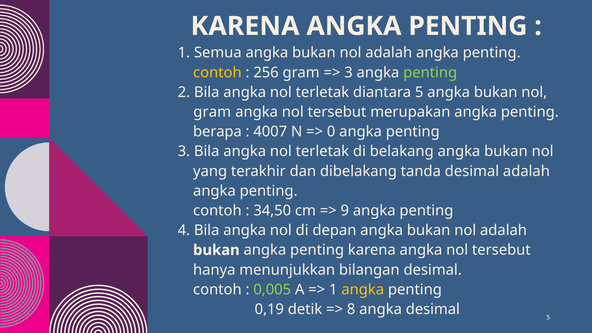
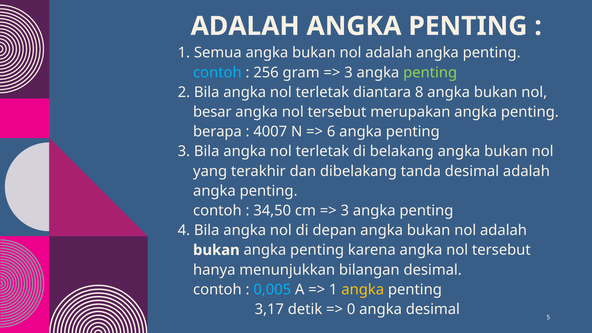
KARENA: KARENA -> ADALAH (245, 26)
contoh colour: yellow -> light blue (217, 72)
diantara 5: 5 -> 8 (419, 92)
gram: gram -> besar (212, 112)
0: 0 -> 6 (331, 132)
9: 9 -> 3 (345, 211)
0,005 colour: light green -> light blue (272, 290)
0,19: 0,19 -> 3,17 (269, 309)
8: 8 -> 0 (351, 309)
